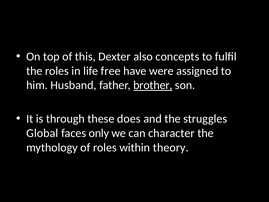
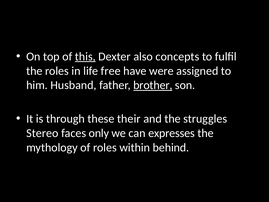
this underline: none -> present (85, 56)
does: does -> their (129, 119)
Global: Global -> Stereo (42, 133)
character: character -> expresses (172, 133)
theory: theory -> behind (171, 147)
